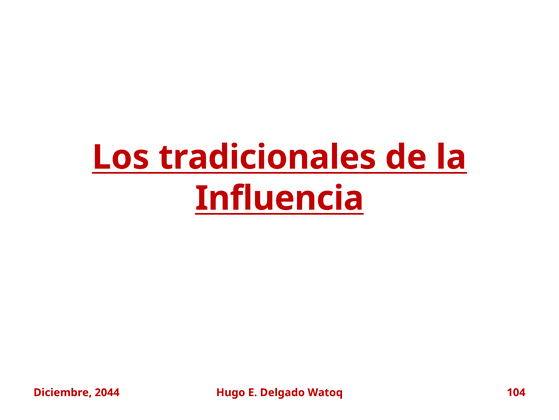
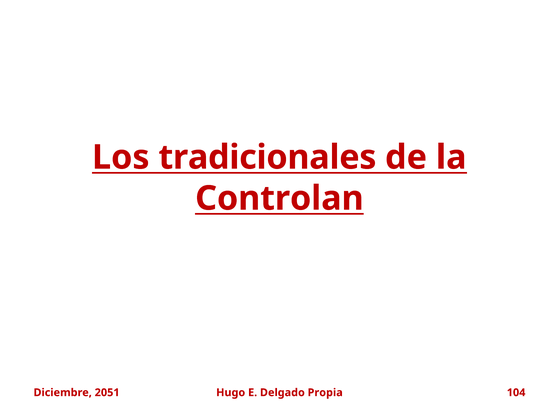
Influencia: Influencia -> Controlan (279, 198)
2044: 2044 -> 2051 (107, 392)
Watoq: Watoq -> Propia (325, 392)
